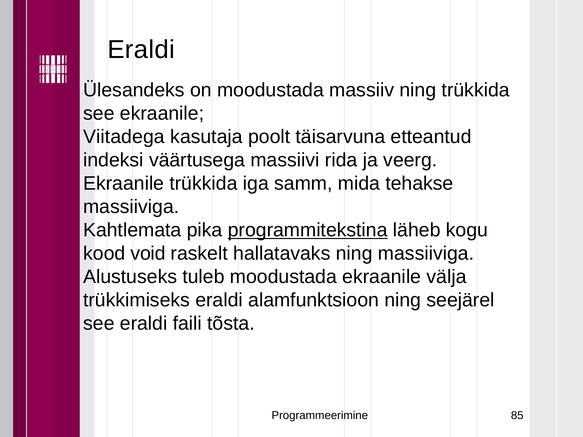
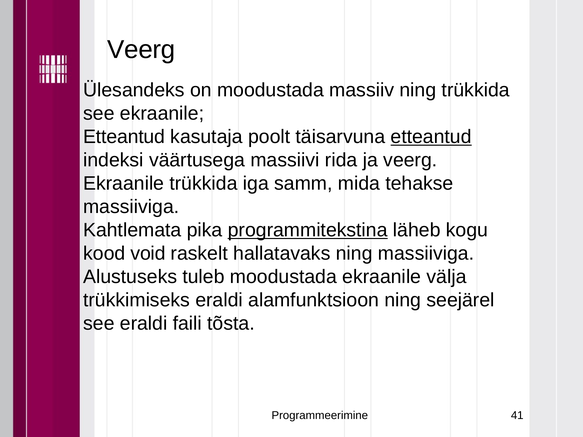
Eraldi: Eraldi -> Veerg (141, 50)
Viitadega: Viitadega -> Etteantud (124, 137)
etteantud underline: none -> present (431, 137)
85: 85 -> 41 (517, 416)
